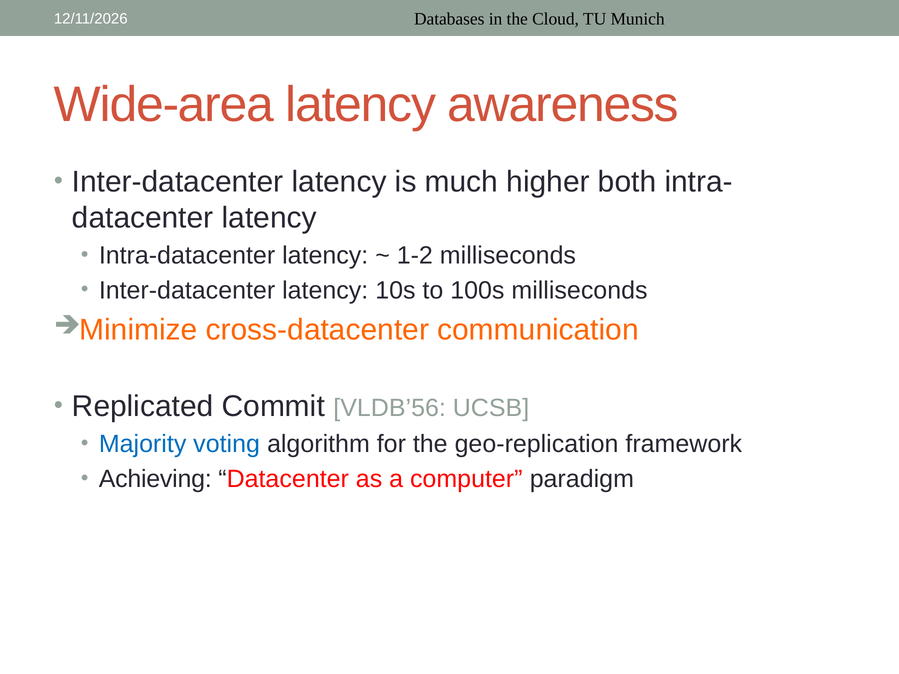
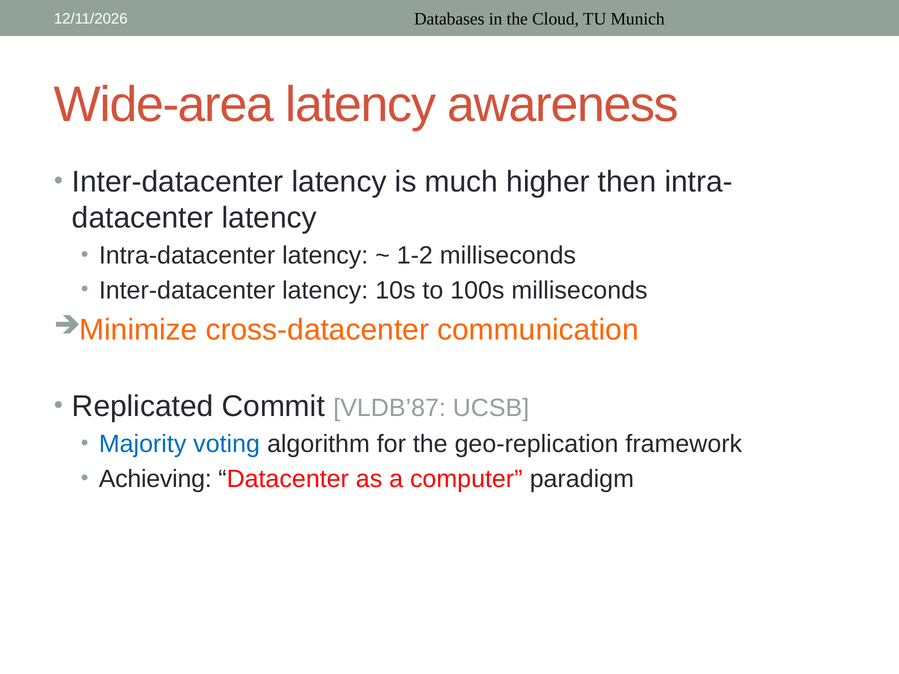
both: both -> then (627, 182)
VLDB’56: VLDB’56 -> VLDB’87 (390, 408)
